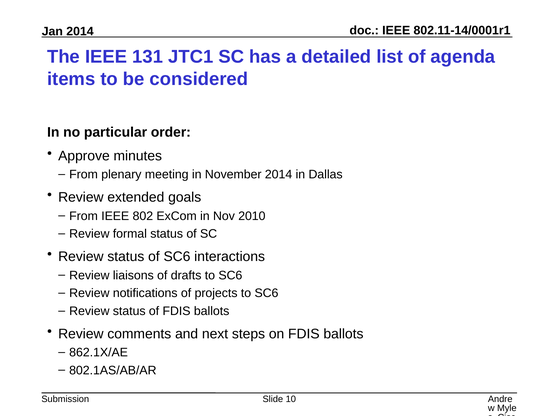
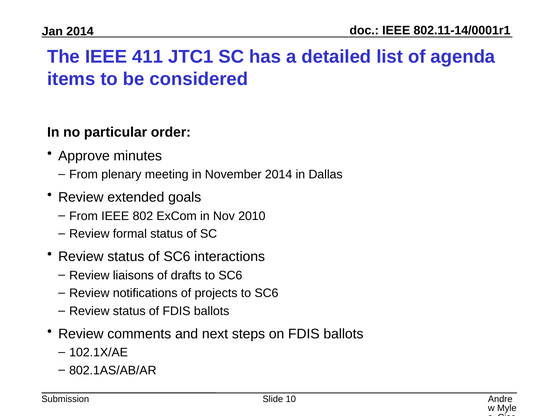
131: 131 -> 411 (148, 57)
862.1X/AE: 862.1X/AE -> 102.1X/AE (99, 352)
